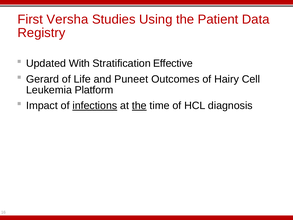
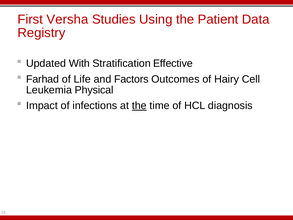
Gerard: Gerard -> Farhad (43, 79)
Puneet: Puneet -> Factors (131, 79)
Platform: Platform -> Physical (94, 90)
infections underline: present -> none (95, 106)
